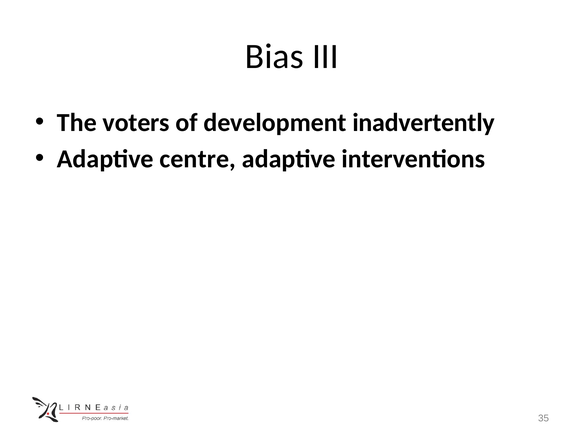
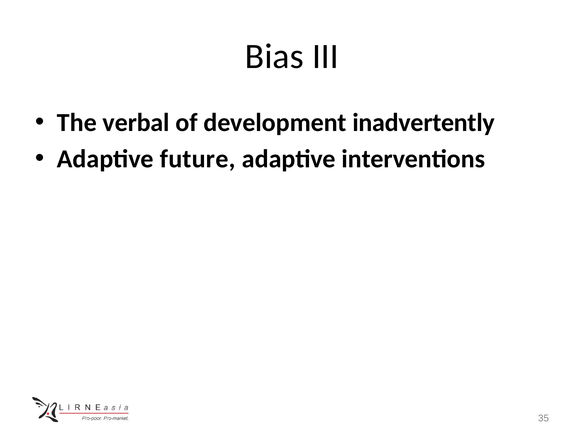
voters: voters -> verbal (136, 123)
centre: centre -> future (198, 159)
